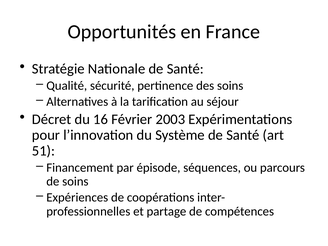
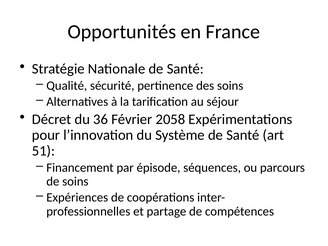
16: 16 -> 36 (101, 119)
2003: 2003 -> 2058 (170, 119)
